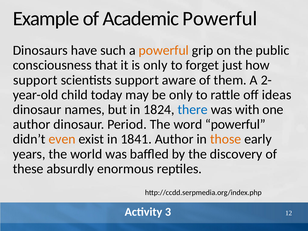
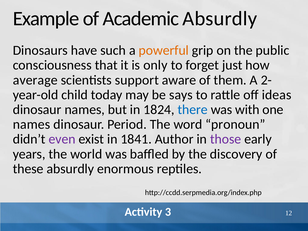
Academic Powerful: Powerful -> Absurdly (220, 19)
support: support -> average (35, 80)
be only: only -> says (181, 95)
author: author -> names (32, 124)
word powerful: powerful -> pronoun (235, 124)
even colour: orange -> purple (62, 139)
those colour: orange -> purple (226, 139)
